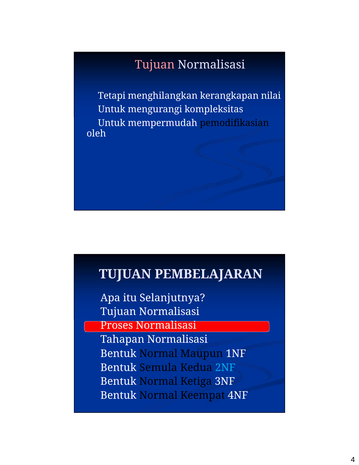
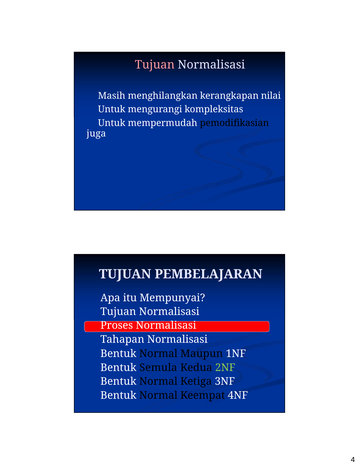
Tetapi: Tetapi -> Masih (112, 96)
oleh: oleh -> juga (96, 134)
Selanjutnya: Selanjutnya -> Mempunyai (172, 298)
2NF colour: light blue -> light green (225, 367)
